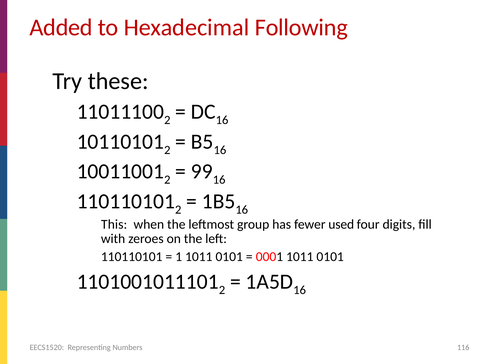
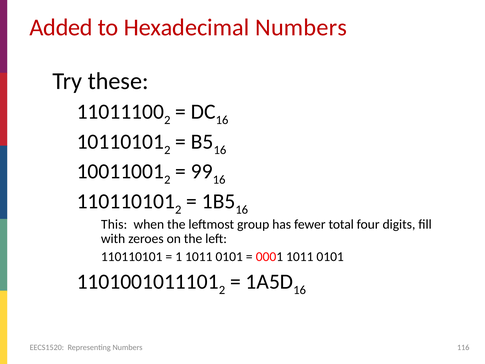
Hexadecimal Following: Following -> Numbers (301, 27)
used: used -> total (341, 224)
